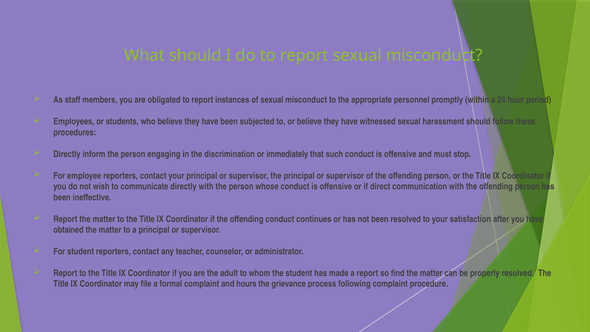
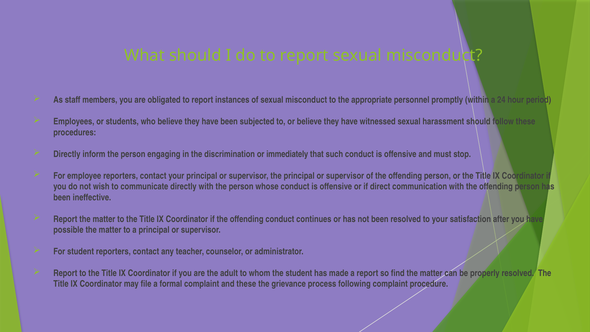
obtained: obtained -> possible (68, 230)
and hours: hours -> these (246, 284)
